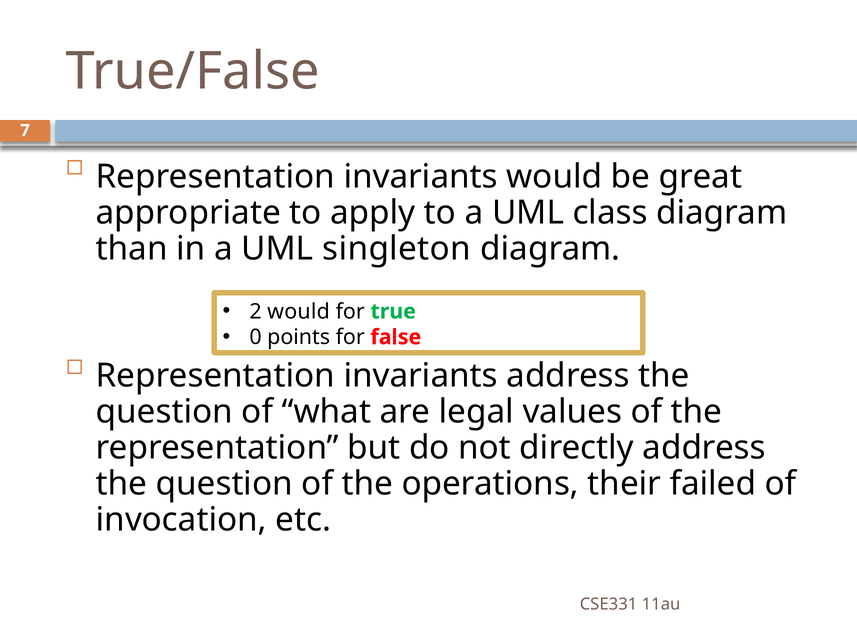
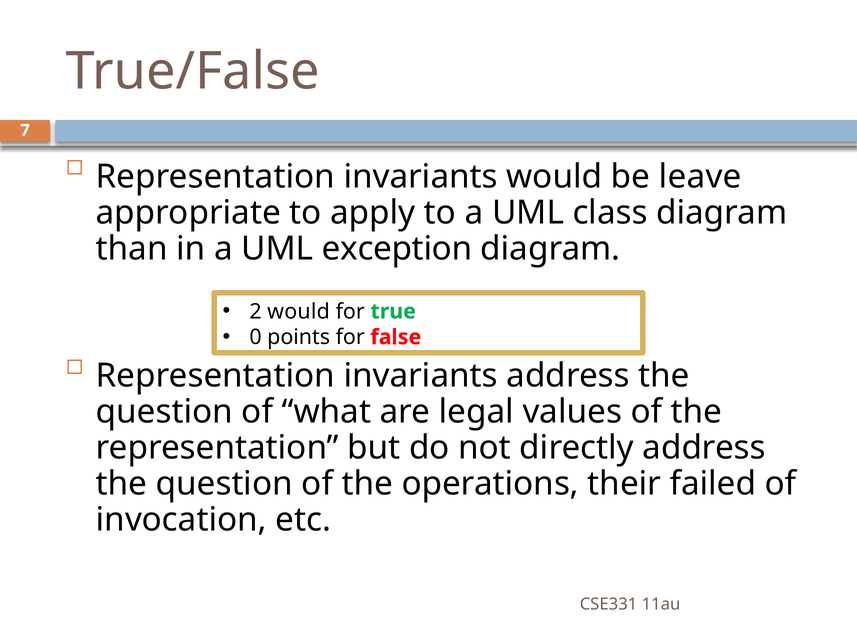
great: great -> leave (700, 177)
singleton: singleton -> exception (397, 249)
